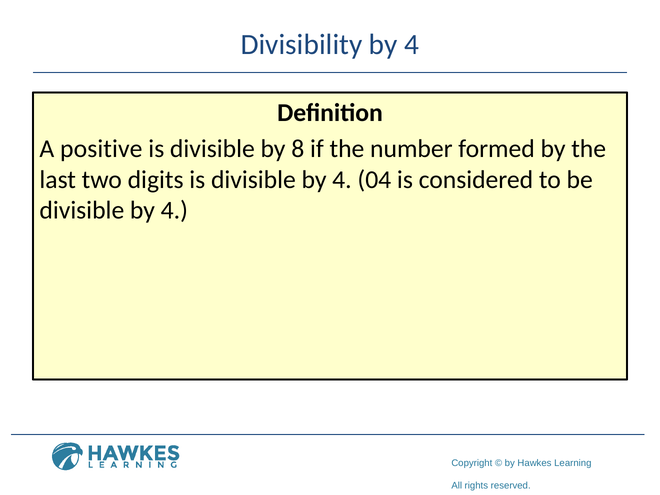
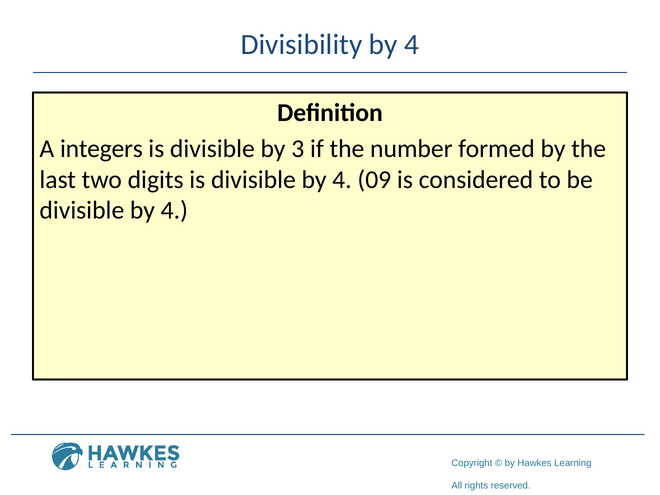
positive: positive -> integers (101, 149)
8: 8 -> 3 (298, 149)
04: 04 -> 09 (374, 180)
